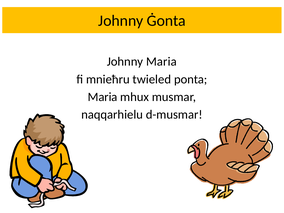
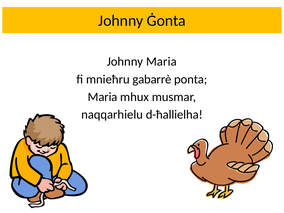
twieled: twieled -> gabarrè (152, 79)
d-musmar: d-musmar -> d-ħallielha (174, 115)
